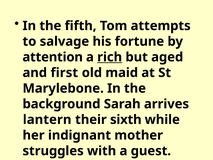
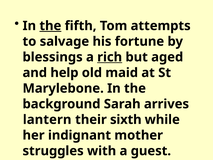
the underline: none -> present (50, 26)
attention: attention -> blessings (53, 57)
first: first -> help (64, 73)
